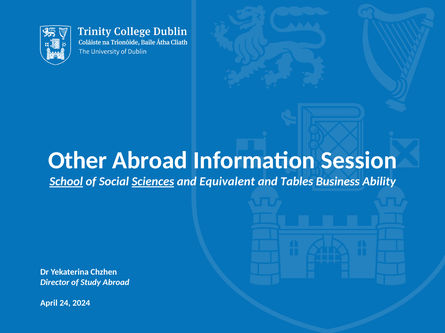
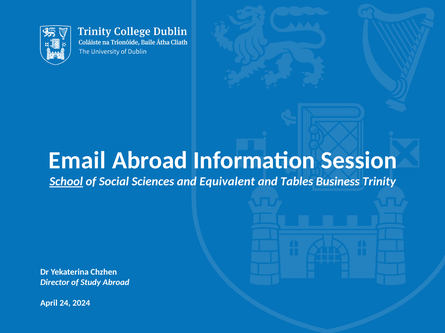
Other: Other -> Email (77, 161)
Sciences underline: present -> none (153, 182)
Ability: Ability -> Trinity (379, 182)
